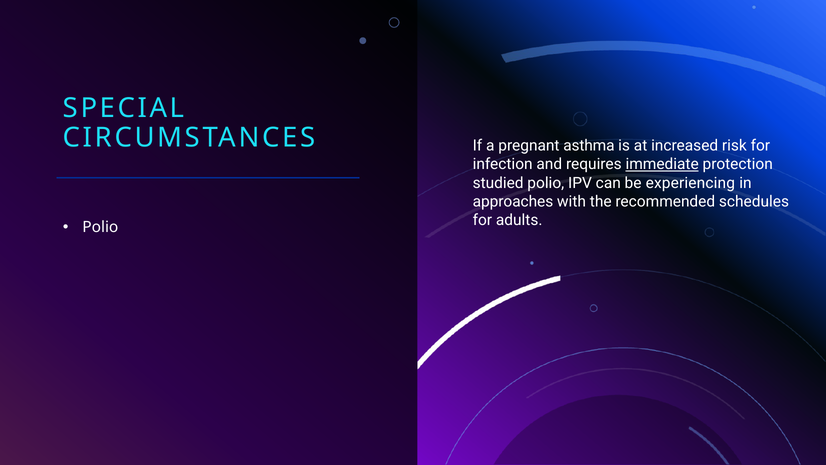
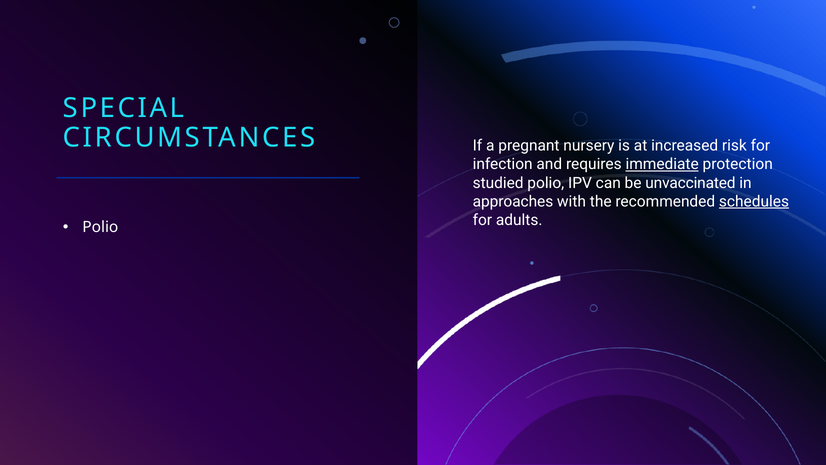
asthma: asthma -> nursery (589, 146)
experiencing: experiencing -> unvaccinated (690, 183)
schedules underline: none -> present (754, 201)
